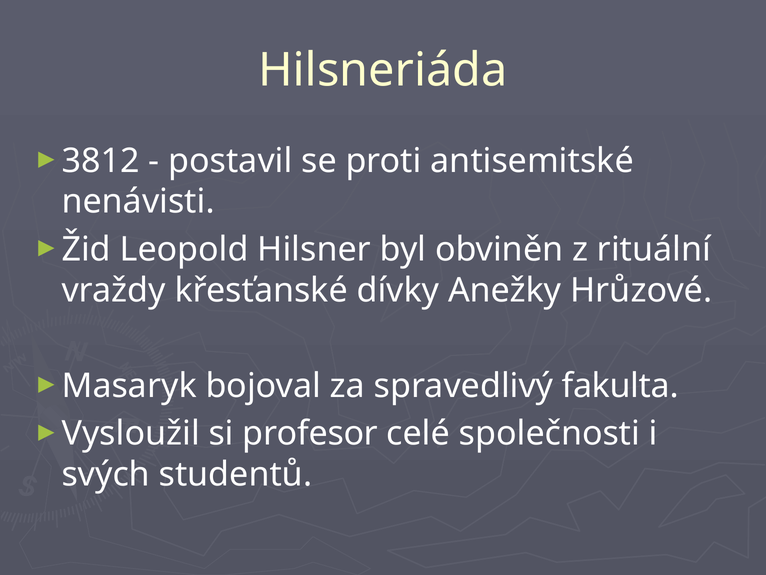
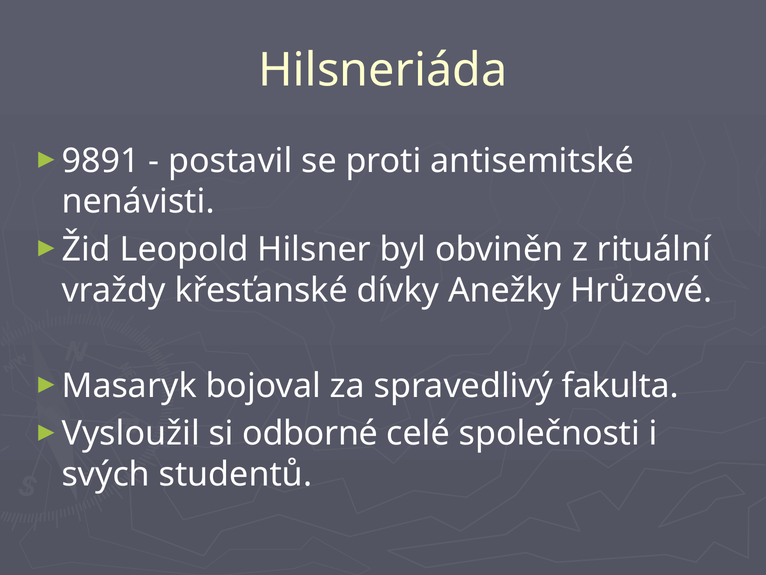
3812: 3812 -> 9891 (101, 161)
profesor: profesor -> odborné (310, 433)
